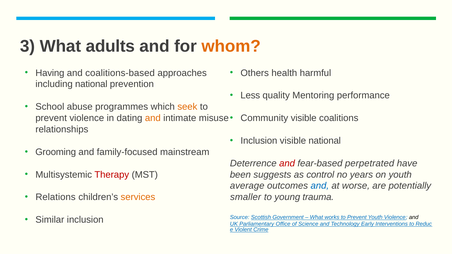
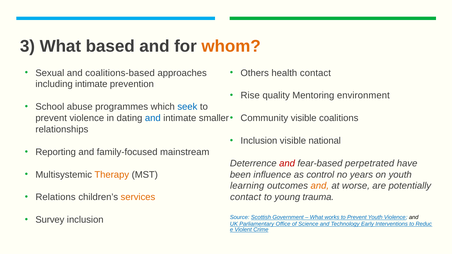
adults: adults -> based (110, 46)
Having: Having -> Sexual (50, 73)
health harmful: harmful -> contact (315, 73)
including national: national -> intimate (91, 84)
Less: Less -> Rise (250, 96)
performance: performance -> environment (363, 96)
seek colour: orange -> blue (187, 107)
and colour: orange -> blue (153, 118)
misuse: misuse -> smaller (214, 118)
Grooming: Grooming -> Reporting (56, 152)
Therapy colour: red -> orange (112, 175)
suggests: suggests -> influence (272, 175)
average: average -> learning (247, 186)
and colour: blue -> orange (320, 186)
smaller: smaller -> contact (246, 197)
Similar: Similar -> Survey (50, 220)
